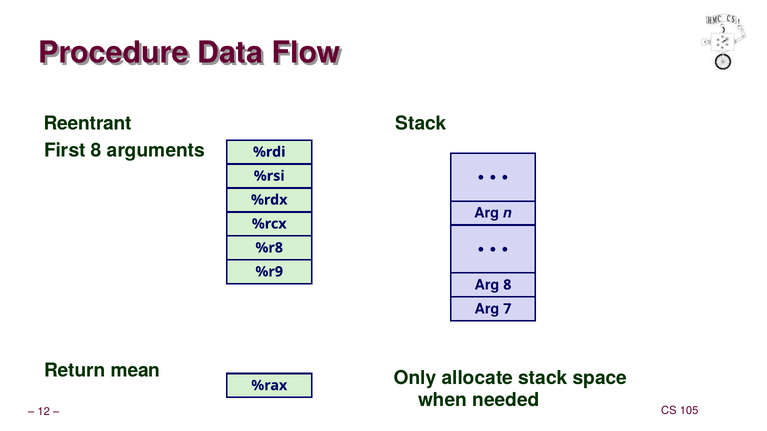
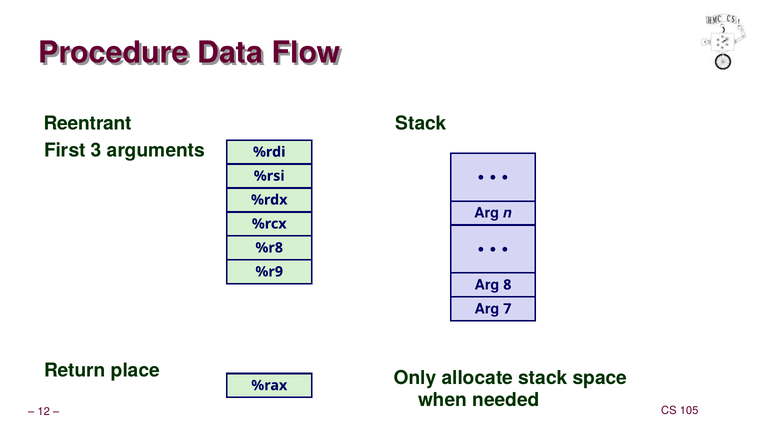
First 8: 8 -> 3 (96, 151)
mean: mean -> place (135, 371)
